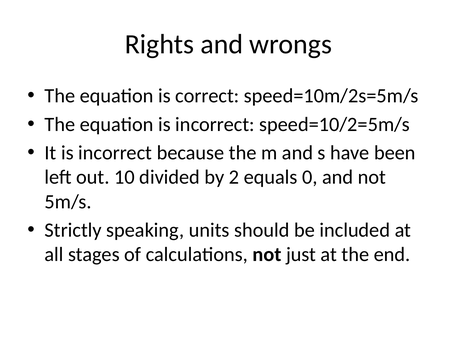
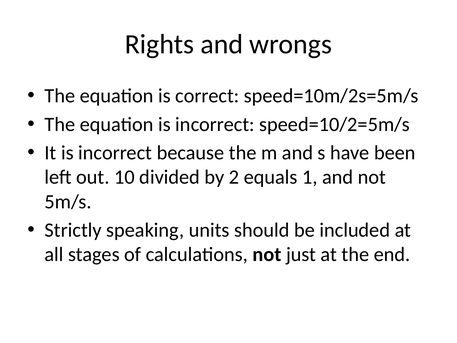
0: 0 -> 1 (310, 177)
